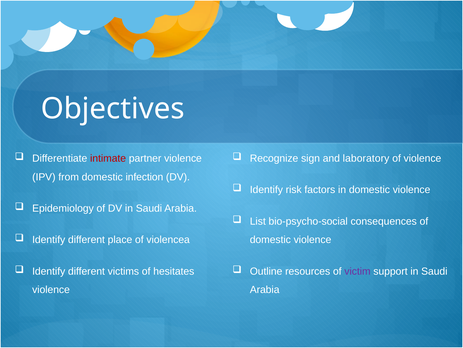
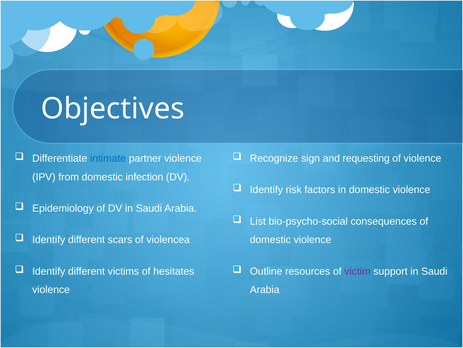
intimate colour: red -> blue (108, 158)
laboratory: laboratory -> requesting (366, 158)
place: place -> scars (120, 239)
